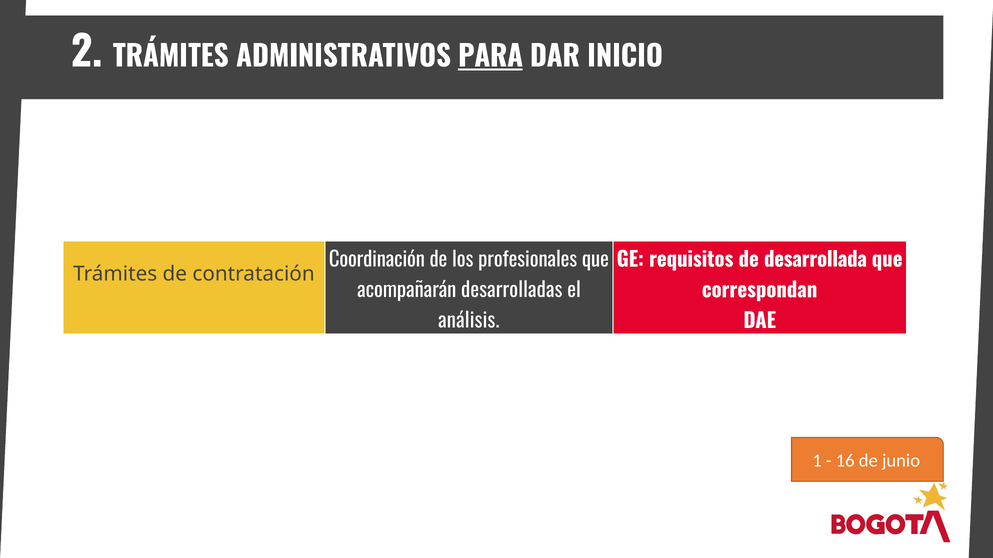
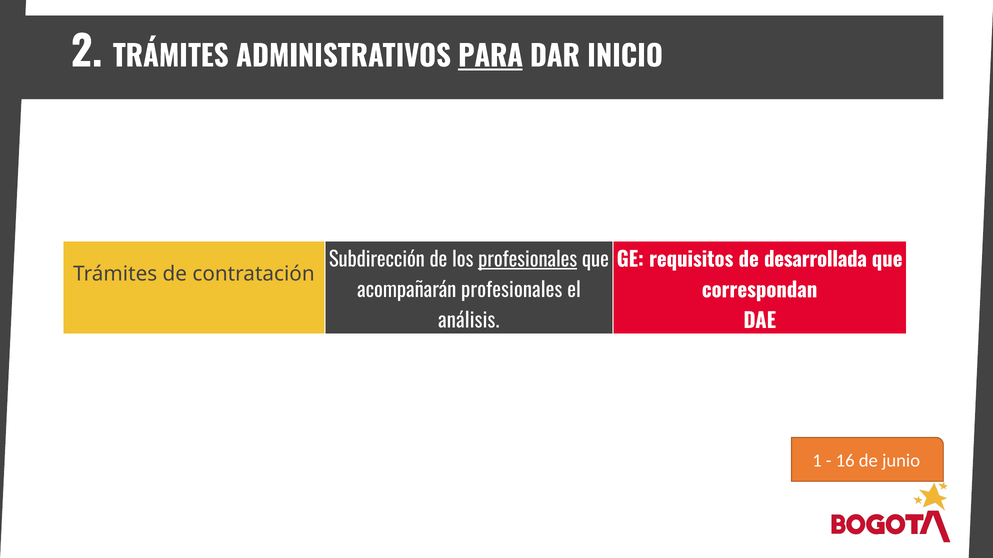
Coordinación: Coordinación -> Subdirección (377, 260)
profesionales underline: none -> present (528, 260)
acompañarán desarrolladas: desarrolladas -> profesionales (512, 291)
